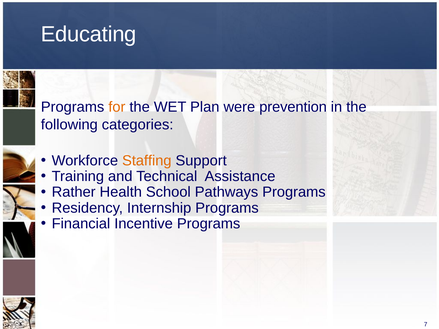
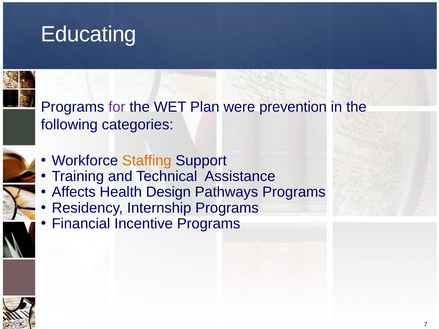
for colour: orange -> purple (117, 107)
Rather: Rather -> Affects (74, 192)
School: School -> Design (168, 192)
